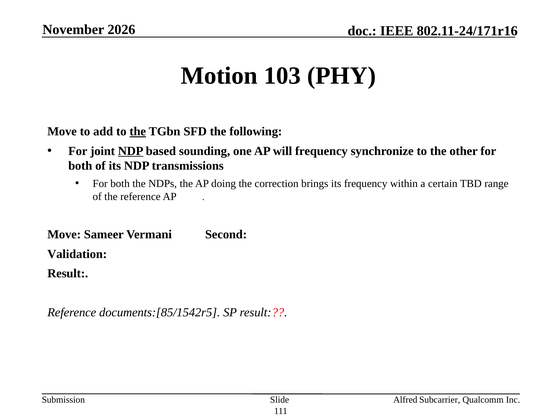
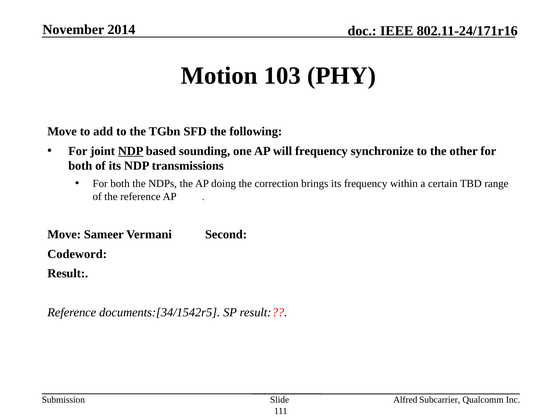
2026: 2026 -> 2014 (121, 30)
the underline: present -> none (138, 132)
Validation: Validation -> Codeword (77, 254)
documents:[85/1542r5: documents:[85/1542r5 -> documents:[34/1542r5 (160, 313)
